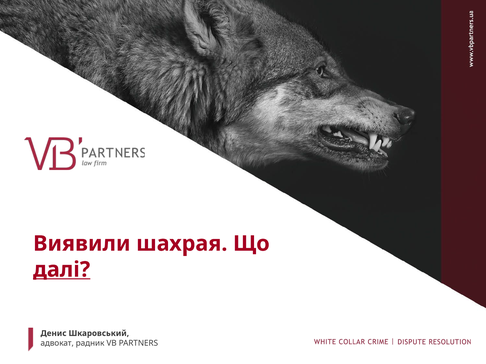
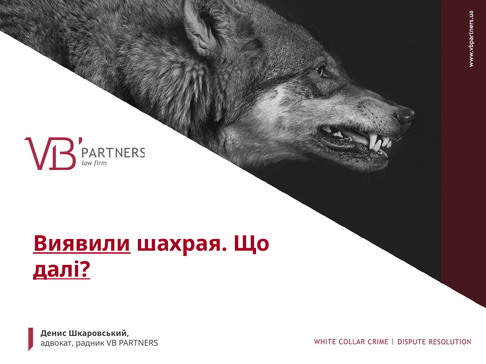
Виявили underline: none -> present (82, 243)
